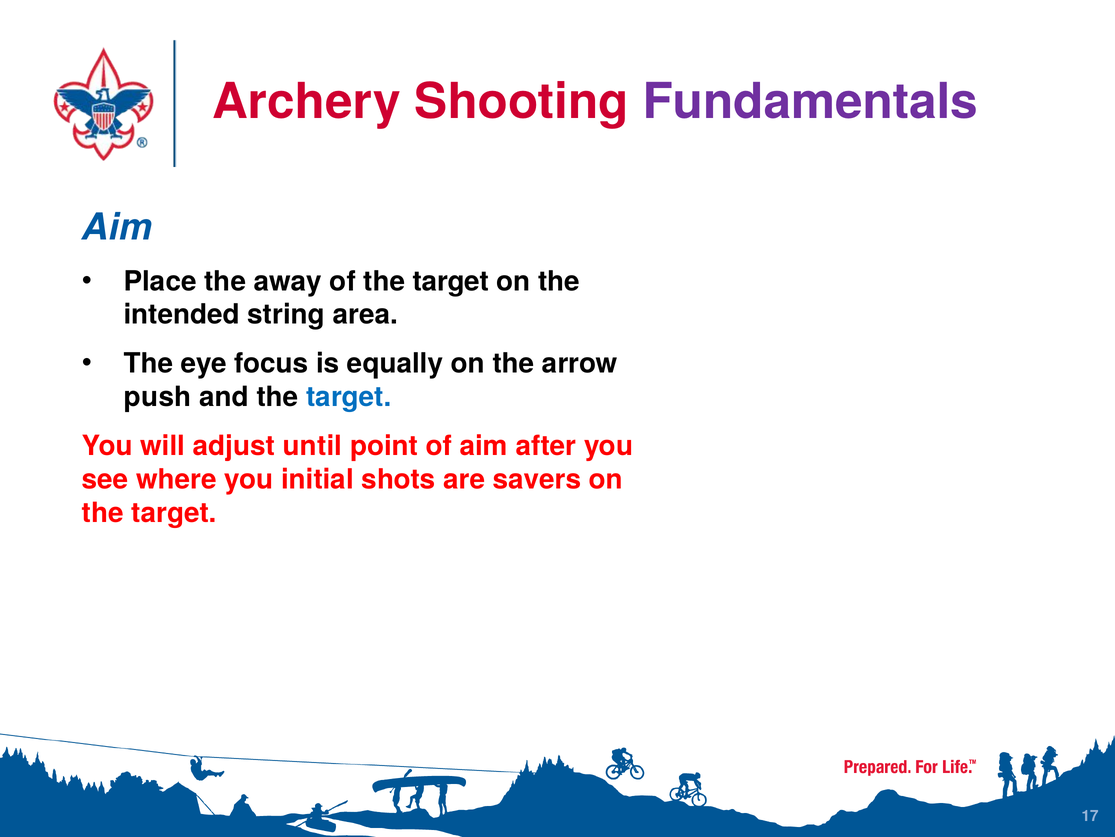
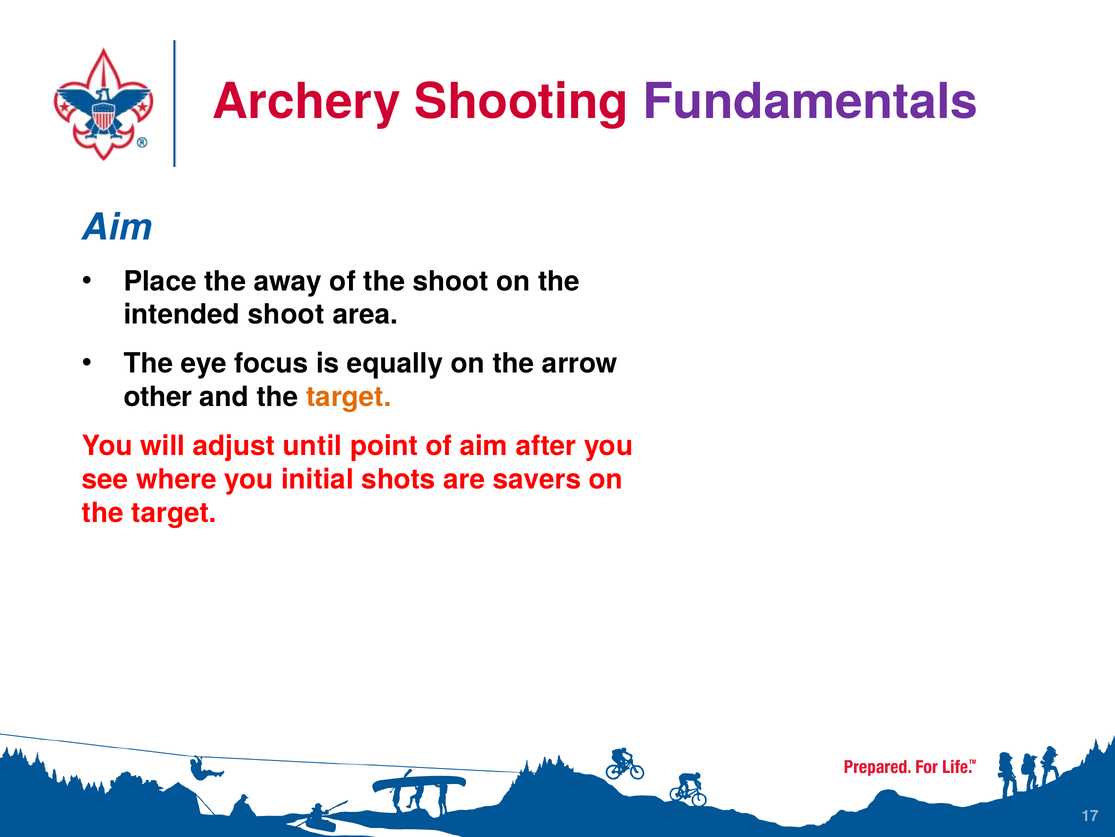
of the target: target -> shoot (451, 281)
intended string: string -> shoot (286, 315)
push: push -> other (158, 397)
target colour: blue -> orange (349, 397)
